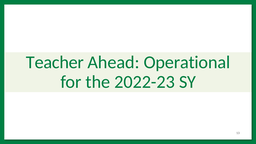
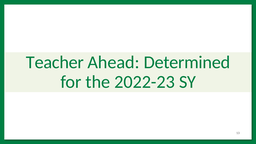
Operational: Operational -> Determined (187, 62)
